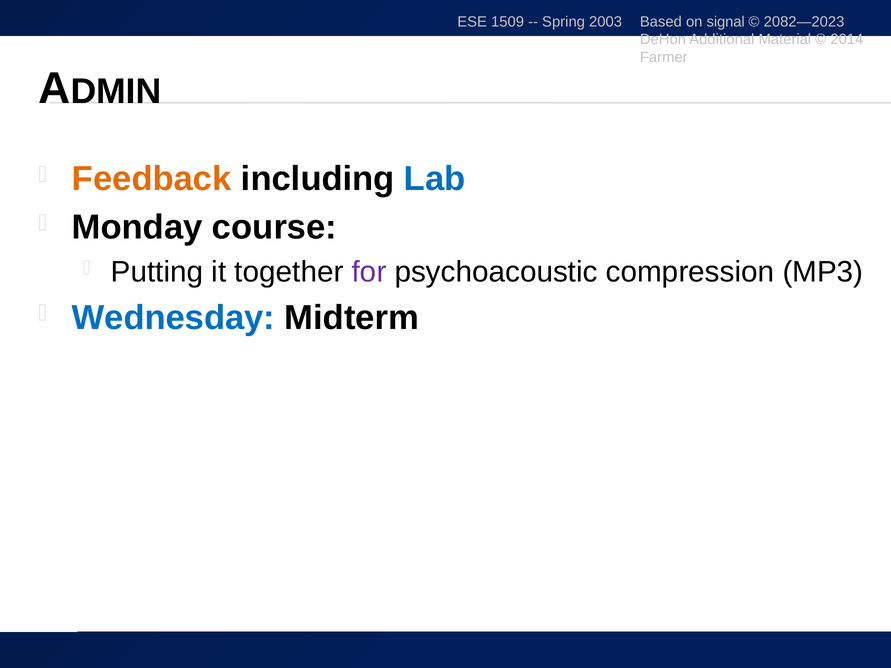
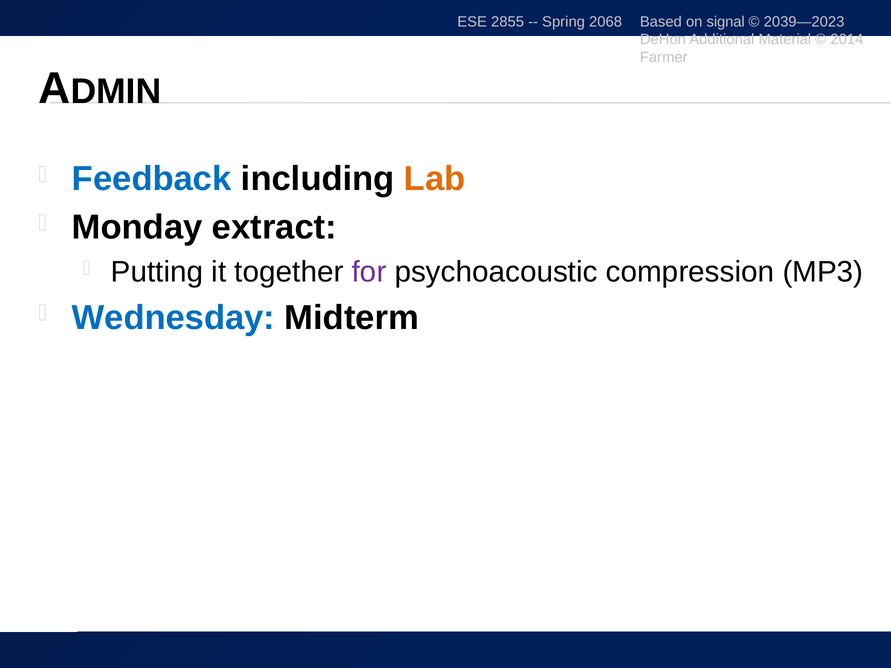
1509: 1509 -> 2855 (508, 22)
2003: 2003 -> 2068 (606, 22)
2082—2023: 2082—2023 -> 2039—2023 (804, 22)
Feedback colour: orange -> blue (152, 179)
Lab colour: blue -> orange (435, 179)
course: course -> extract (275, 228)
